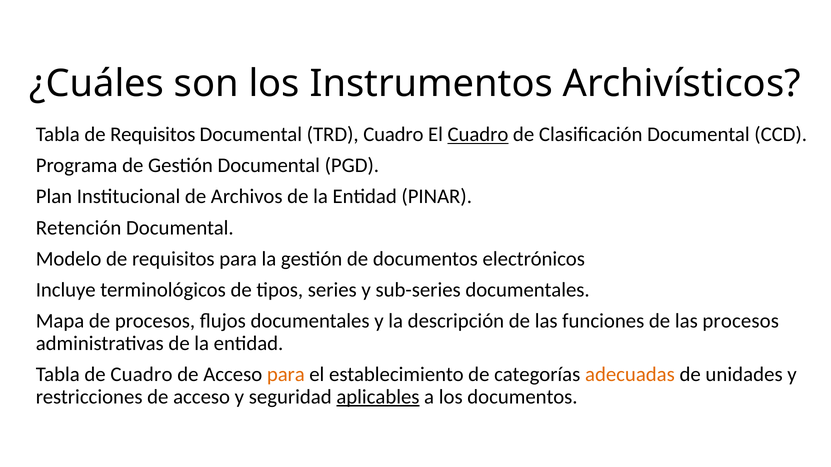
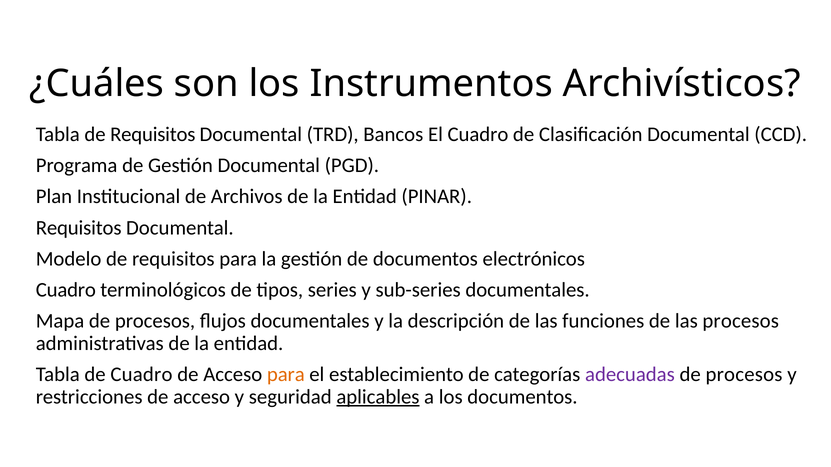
TRD Cuadro: Cuadro -> Bancos (393, 135)
Cuadro underline: present -> none (478, 135)
Retención: Retención -> Requisitos (79, 228)
Incluye: Incluye -> Cuadro (66, 290)
adecuadas colour: orange -> purple (630, 375)
unidades: unidades -> procesos (744, 375)
